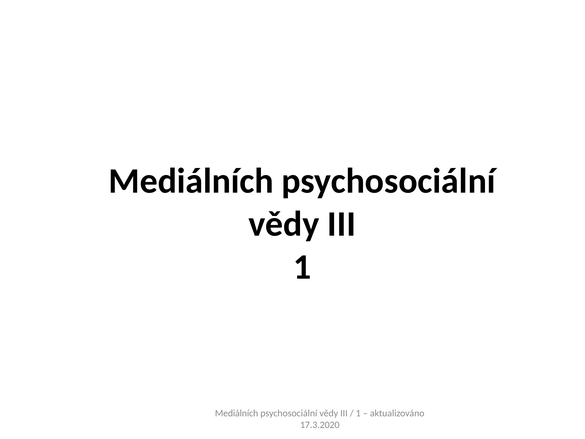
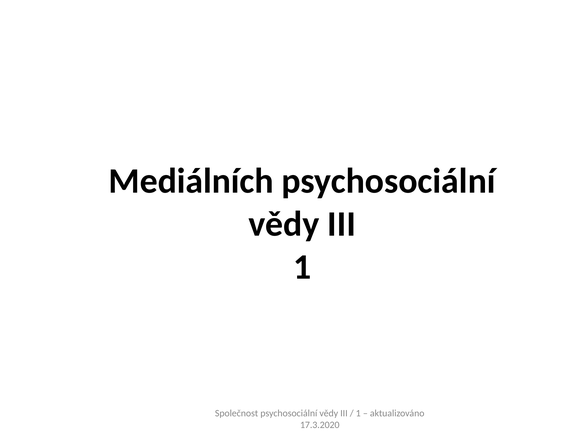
Mediálních: Mediálních -> Společnost (237, 413)
